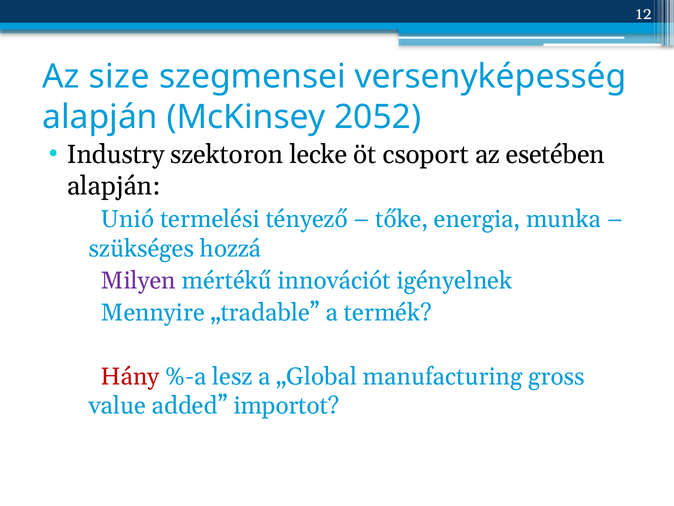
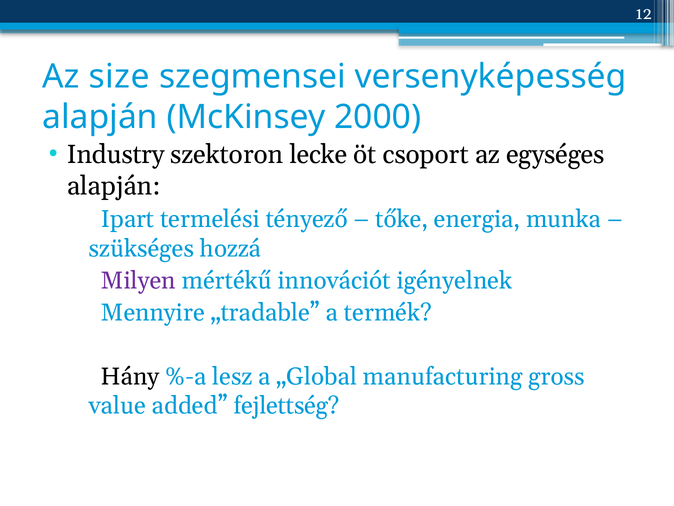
2052: 2052 -> 2000 (378, 117)
esetében: esetében -> egységes (555, 155)
Unió: Unió -> Ipart (128, 219)
Hány colour: red -> black (130, 376)
importot: importot -> fejlettség (287, 405)
